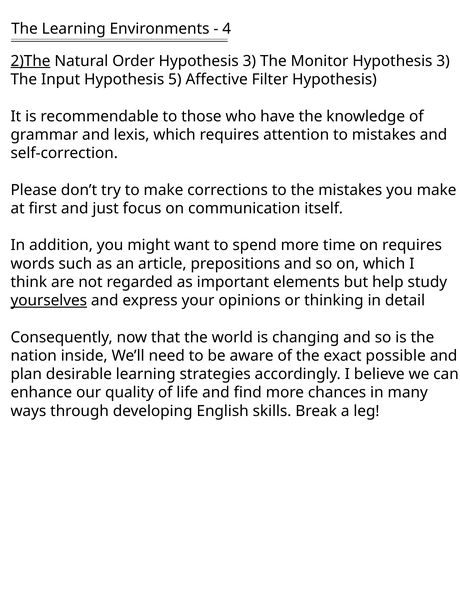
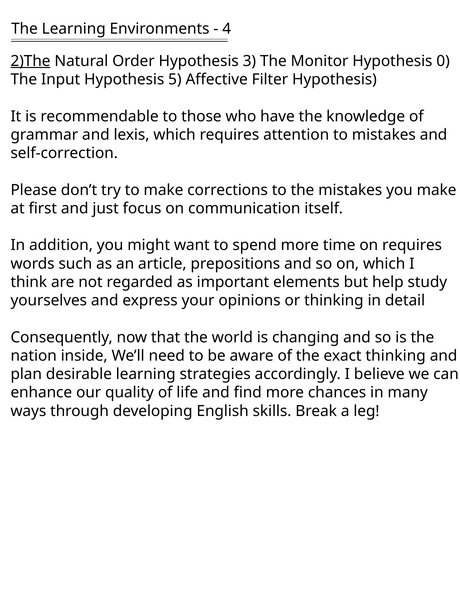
Monitor Hypothesis 3: 3 -> 0 (443, 61)
yourselves underline: present -> none (49, 300)
exact possible: possible -> thinking (396, 355)
